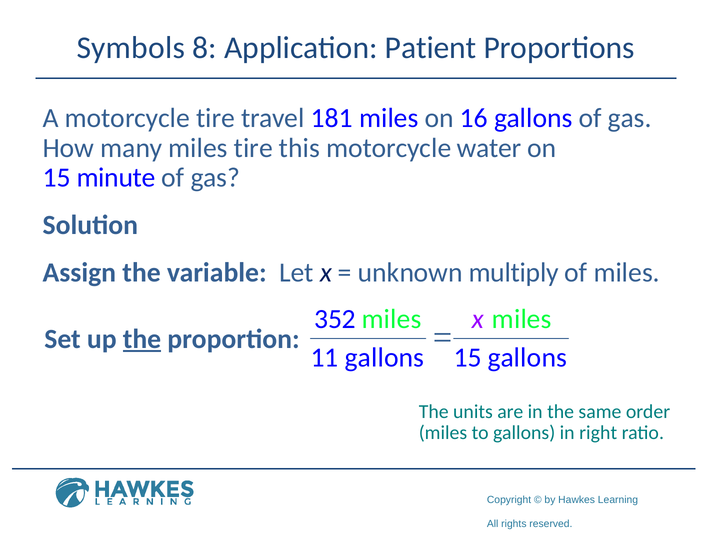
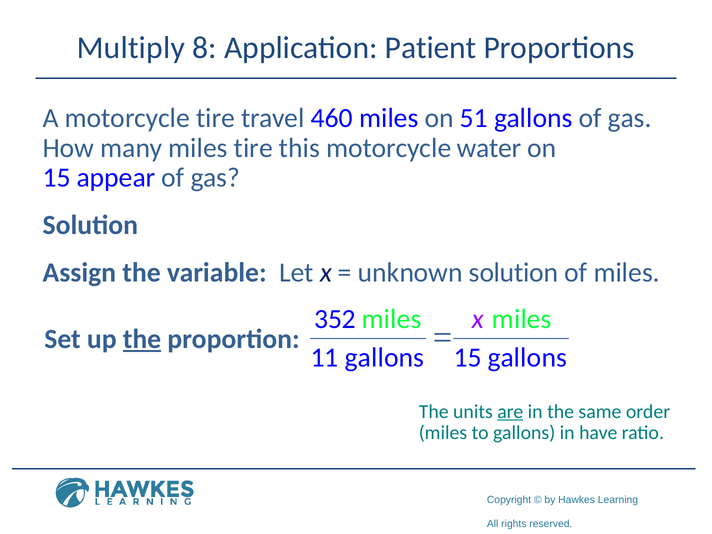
Symbols: Symbols -> Multiply (131, 48)
181: 181 -> 460 (332, 118)
16: 16 -> 51 (474, 118)
minute: minute -> appear (116, 178)
unknown multiply: multiply -> solution (514, 272)
are underline: none -> present (510, 412)
right: right -> have (598, 433)
